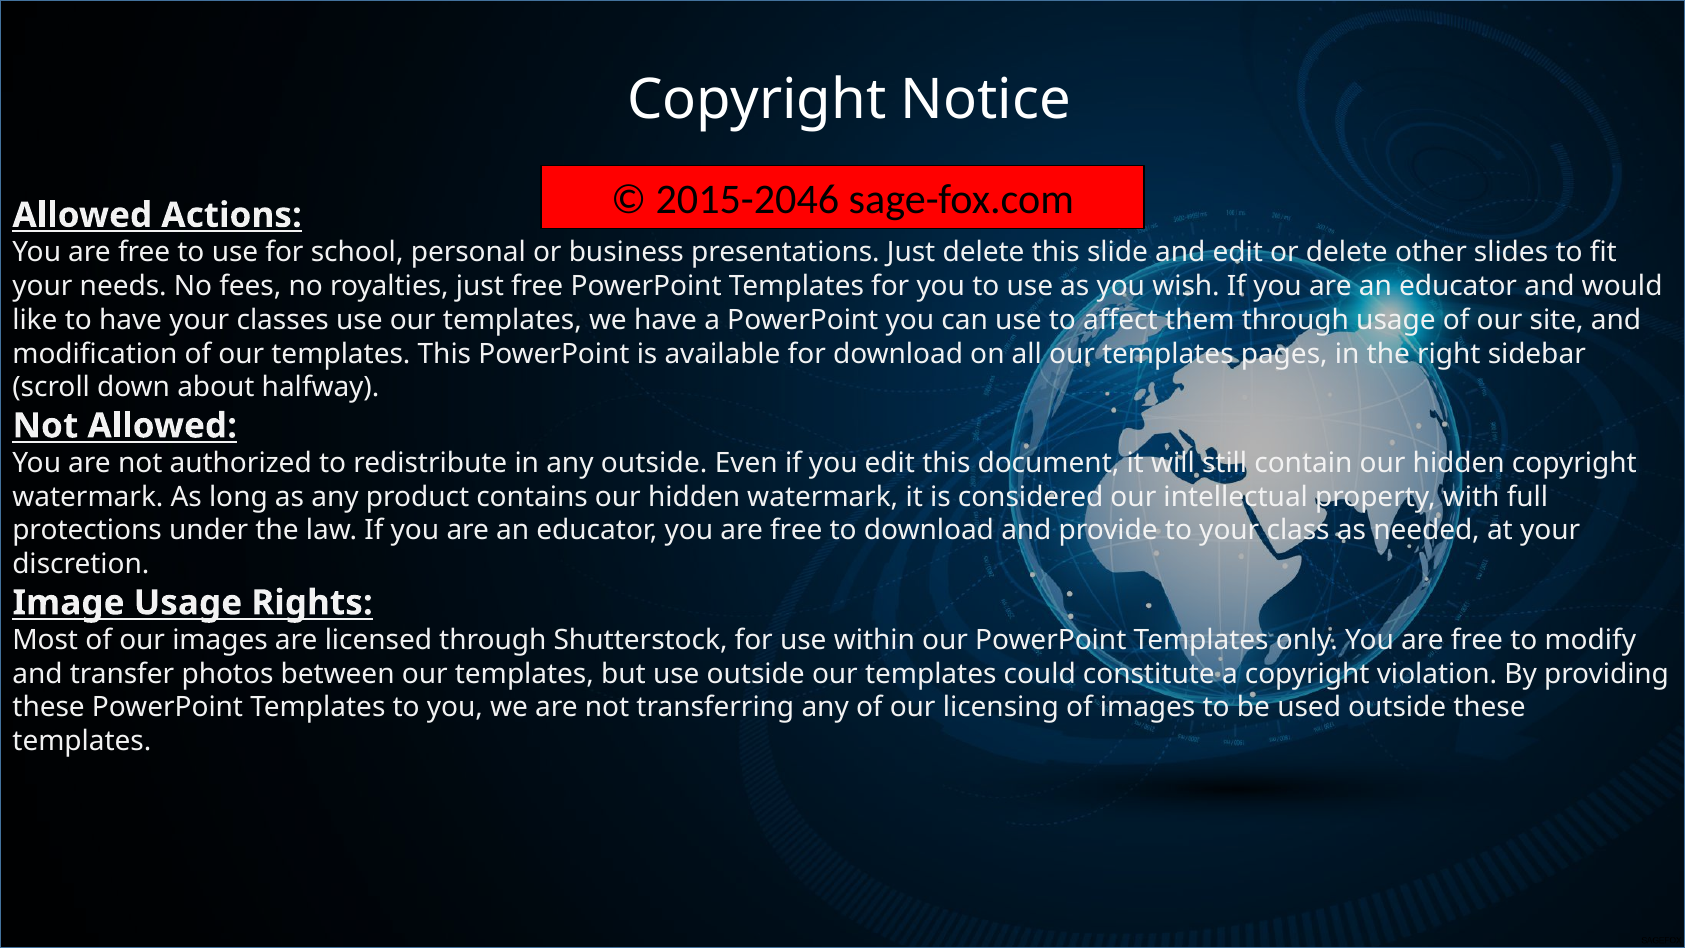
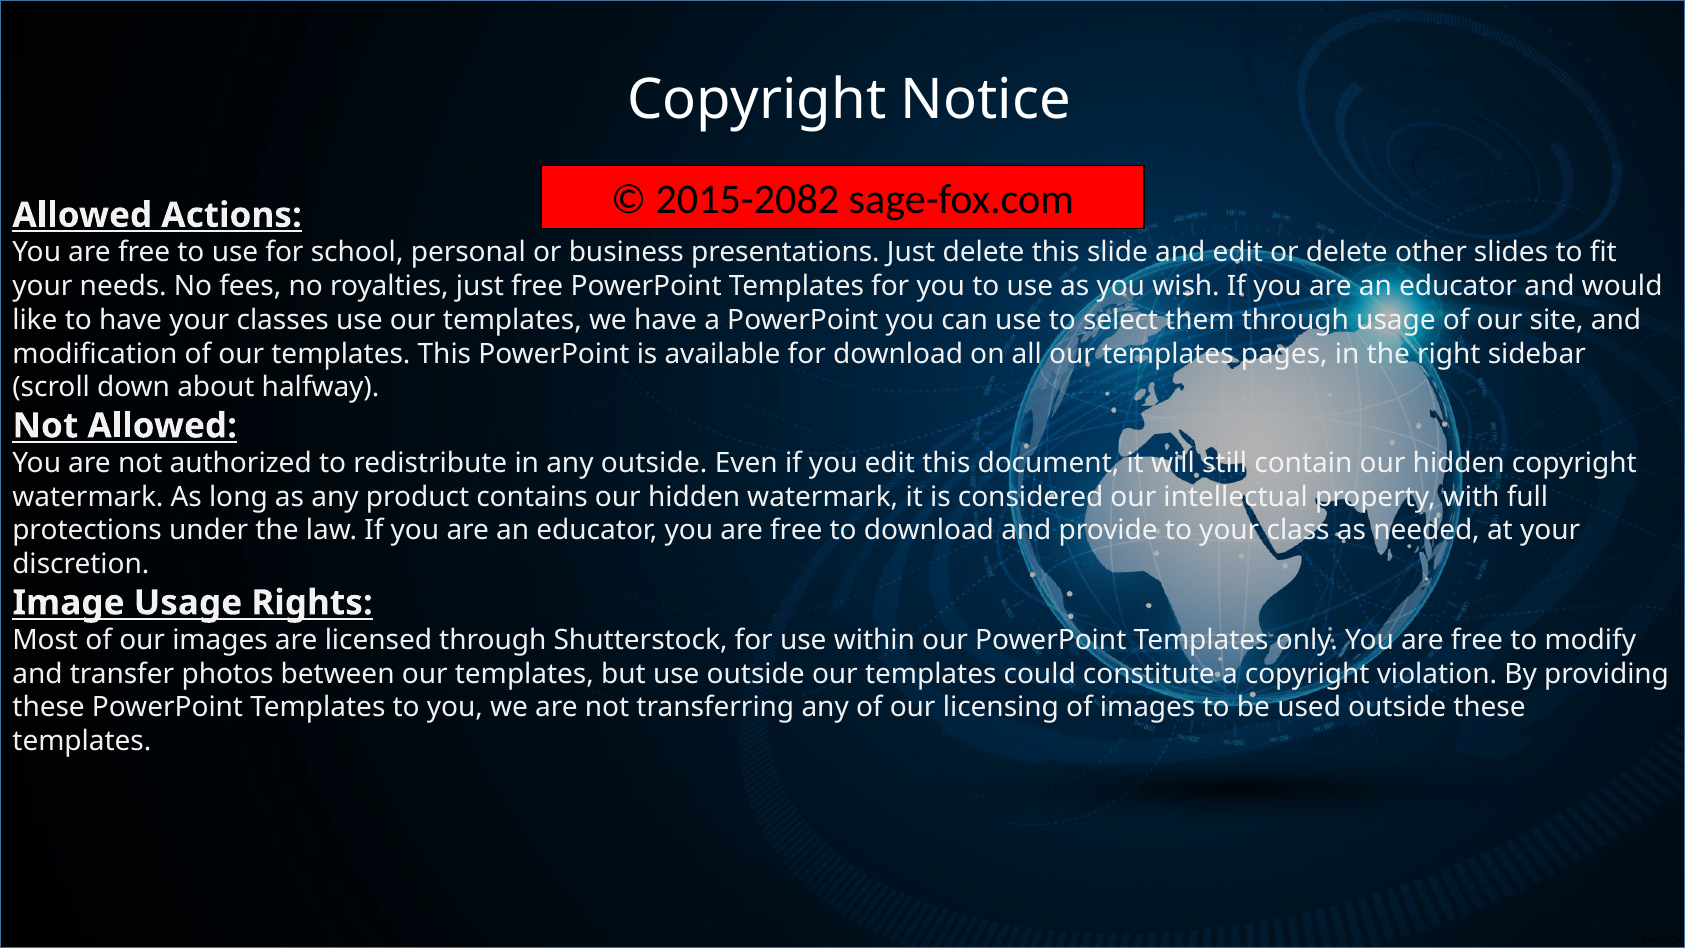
2015-2046: 2015-2046 -> 2015-2082 (747, 200)
affect: affect -> select (1121, 320)
